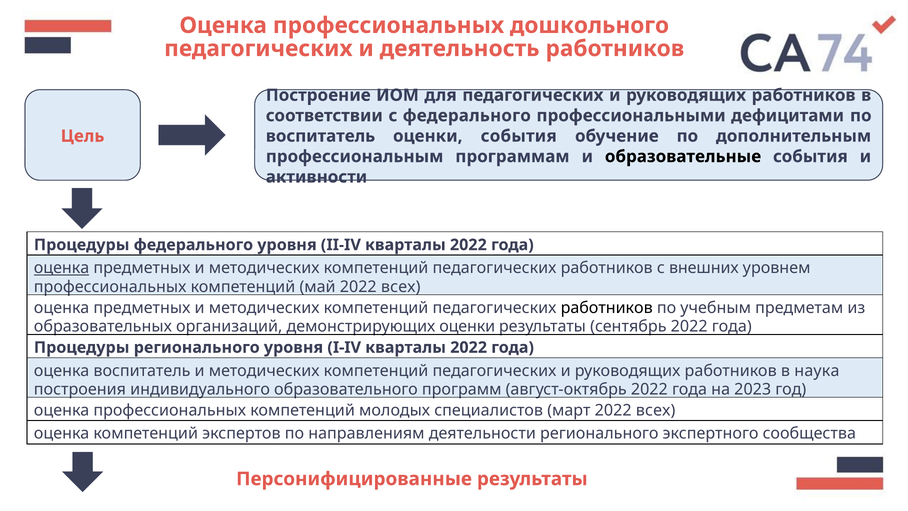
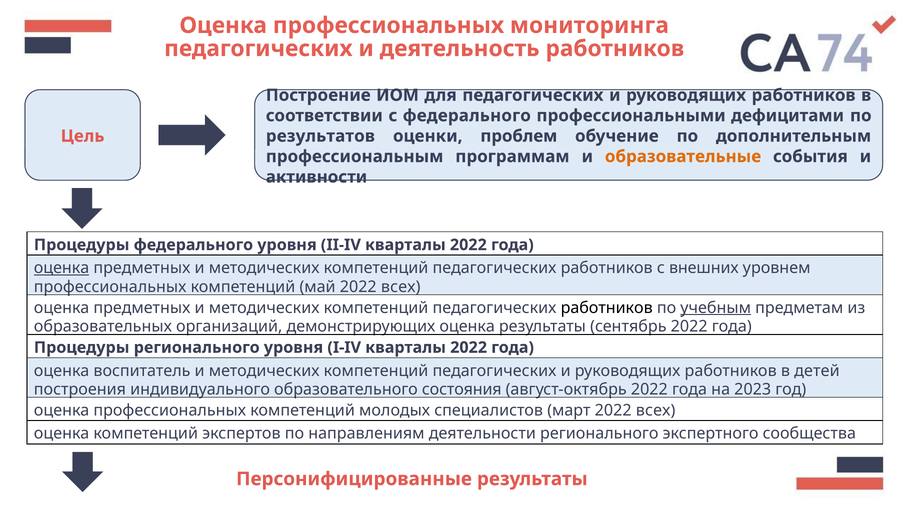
дошкольного: дошкольного -> мониторинга (589, 25)
воспитатель: воспитатель -> результатов (320, 136)
оценки события: события -> проблем (519, 136)
образовательные colour: black -> orange (683, 156)
учебным underline: none -> present (716, 308)
демонстрирующих оценки: оценки -> оценка (467, 326)
наука: наука -> детей (817, 371)
программ: программ -> состояния (462, 389)
